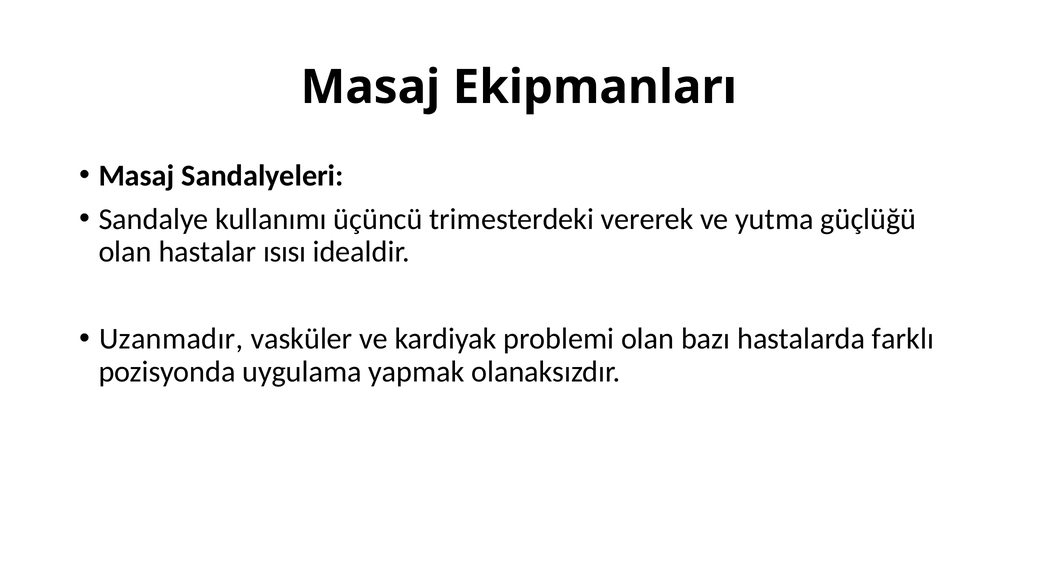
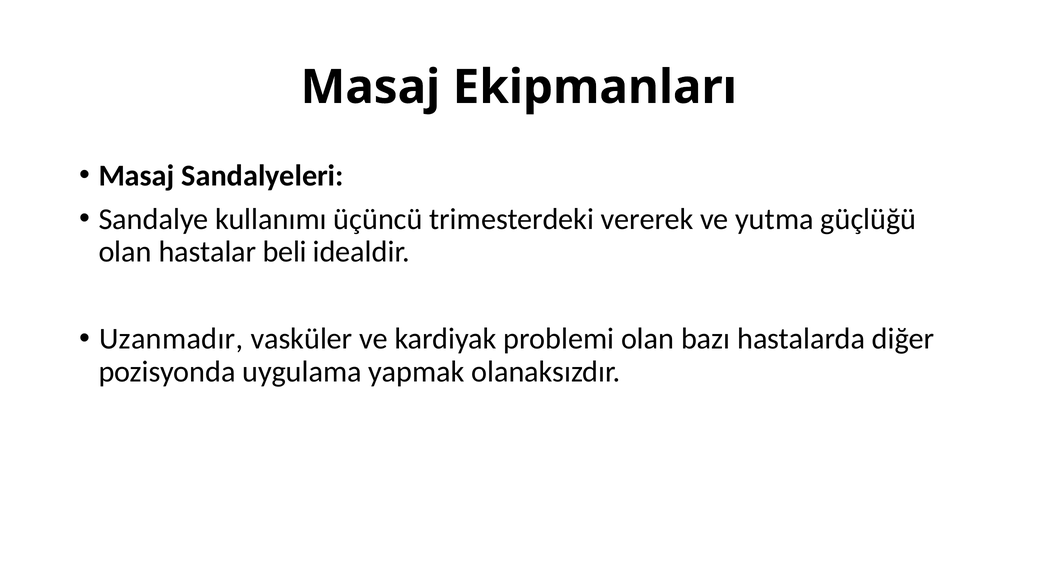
ısısı: ısısı -> beli (285, 252)
farklı: farklı -> diğer (903, 339)
